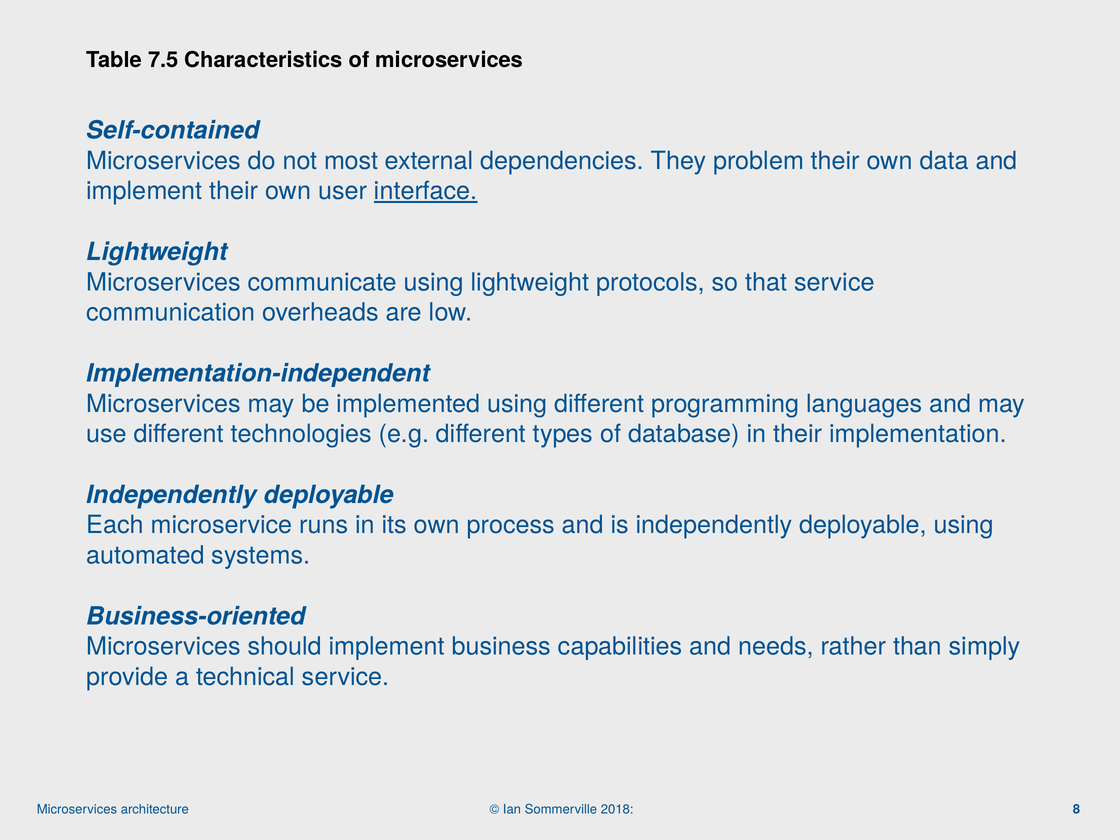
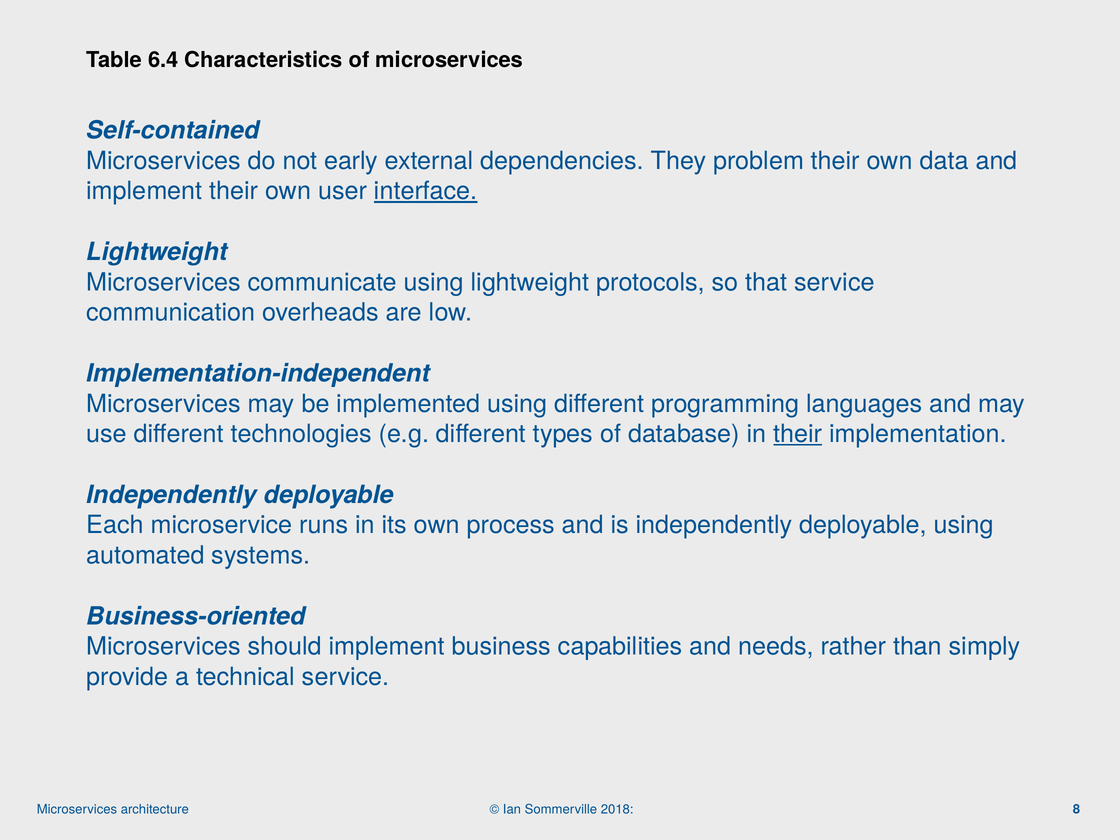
7.5: 7.5 -> 6.4 (163, 60)
most: most -> early (351, 161)
their underline: none -> present (798, 434)
